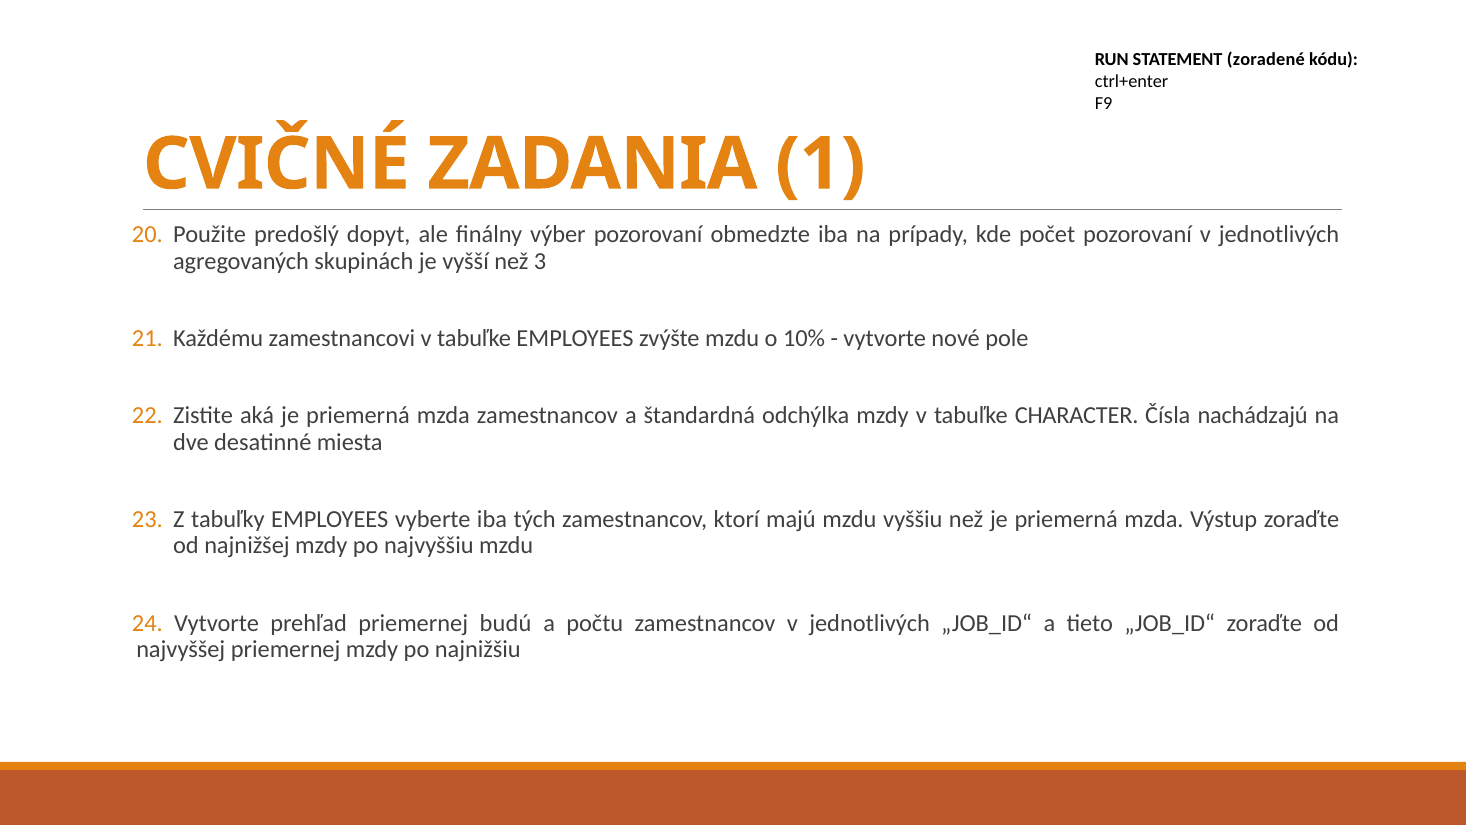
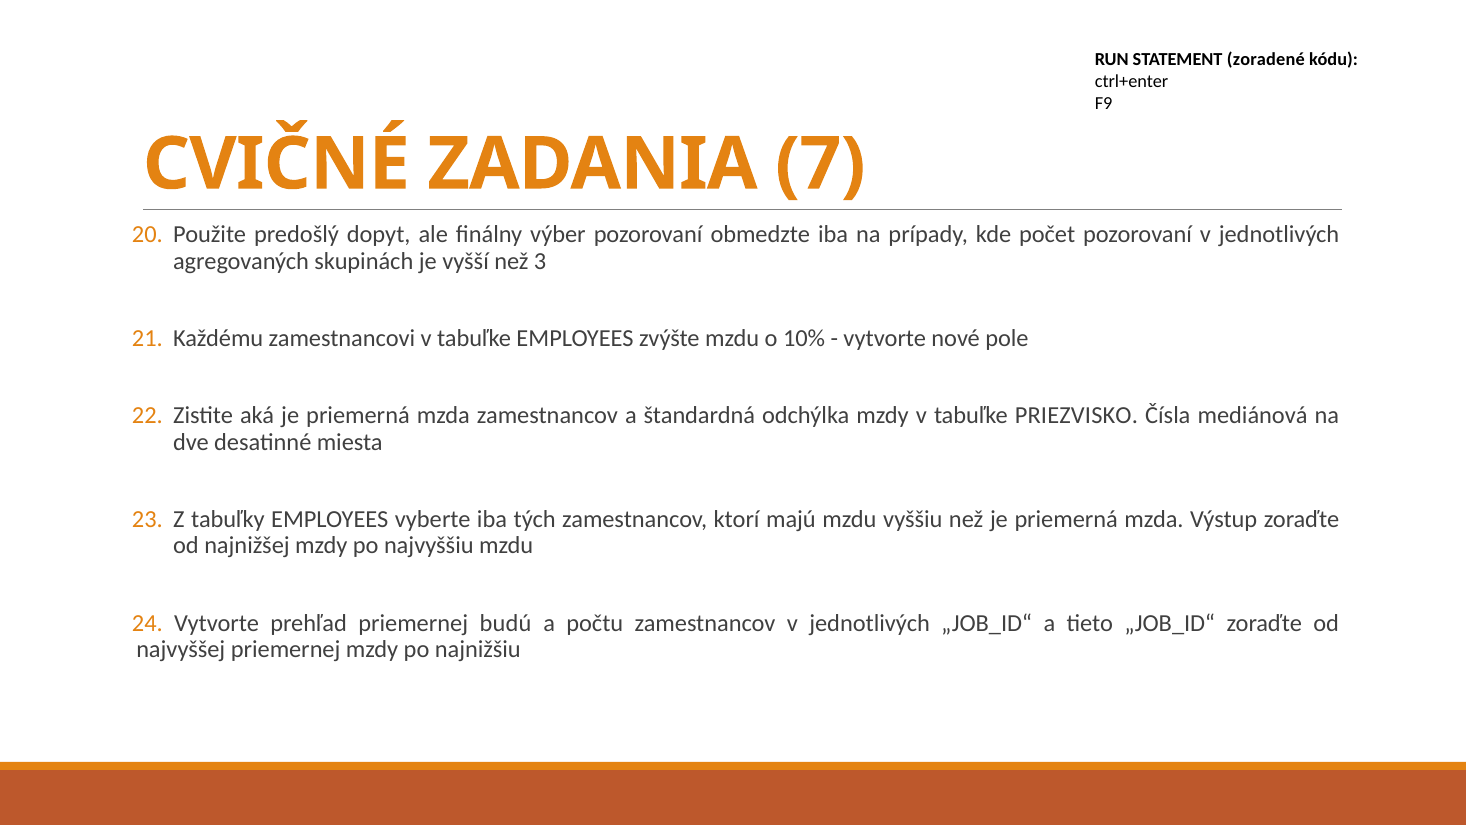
1: 1 -> 7 (820, 164)
CHARACTER: CHARACTER -> PRIEZVISKO (1076, 416)
nachádzajú: nachádzajú -> mediánová (1253, 416)
